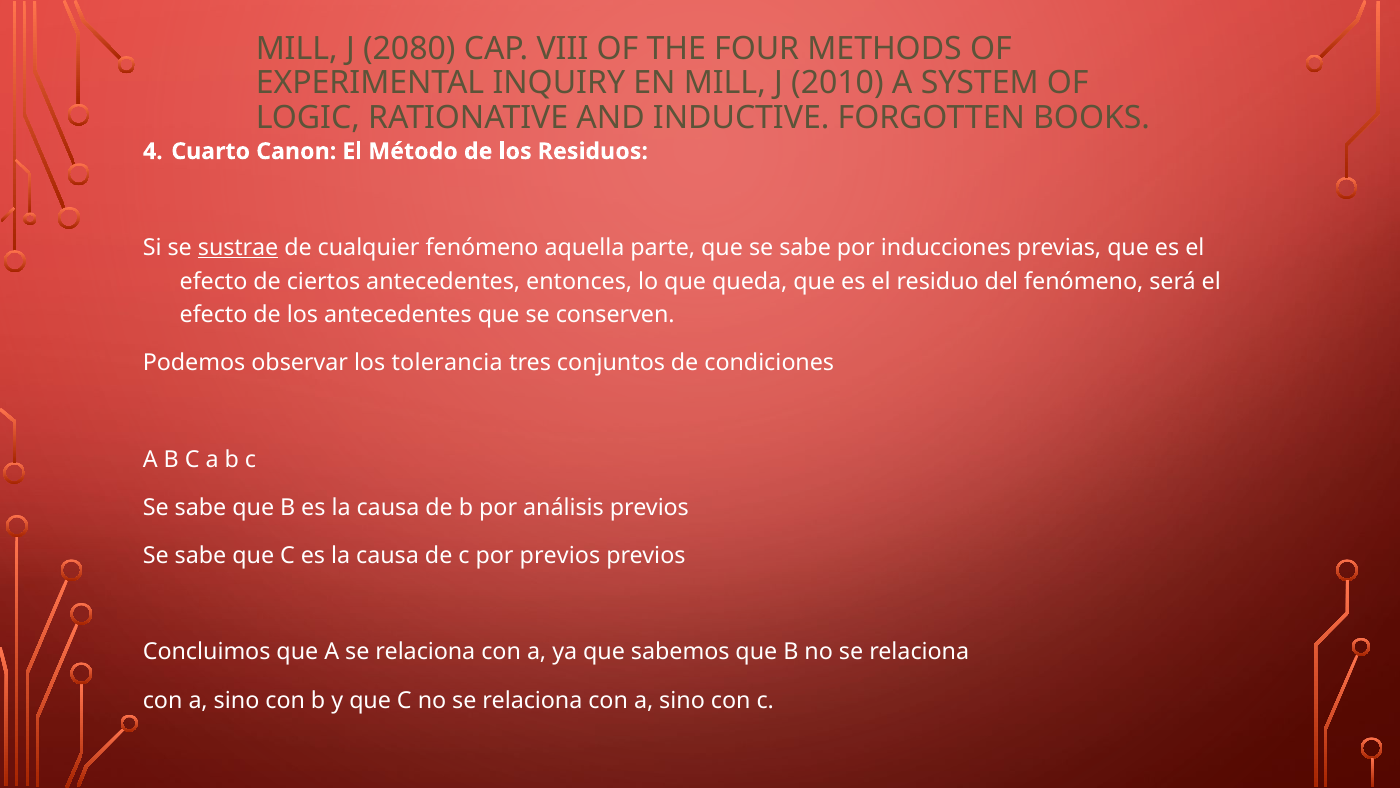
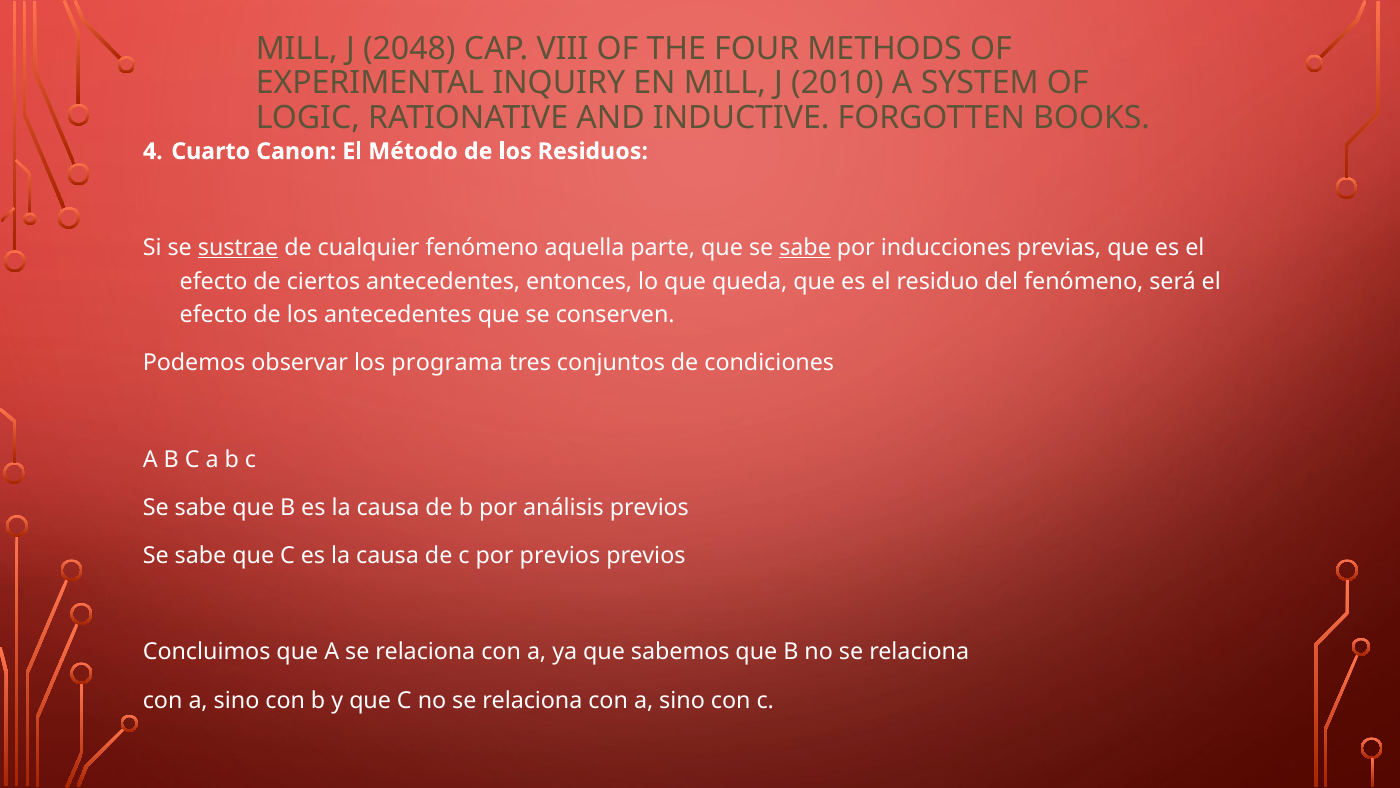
2080: 2080 -> 2048 (409, 49)
sabe underline: none -> present (805, 248)
tolerancia: tolerancia -> programa (447, 363)
